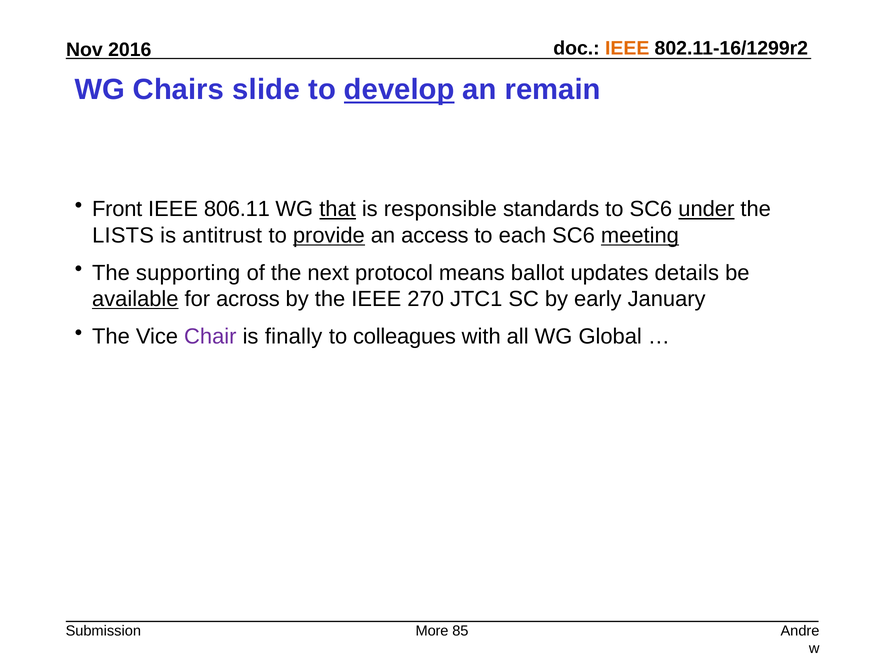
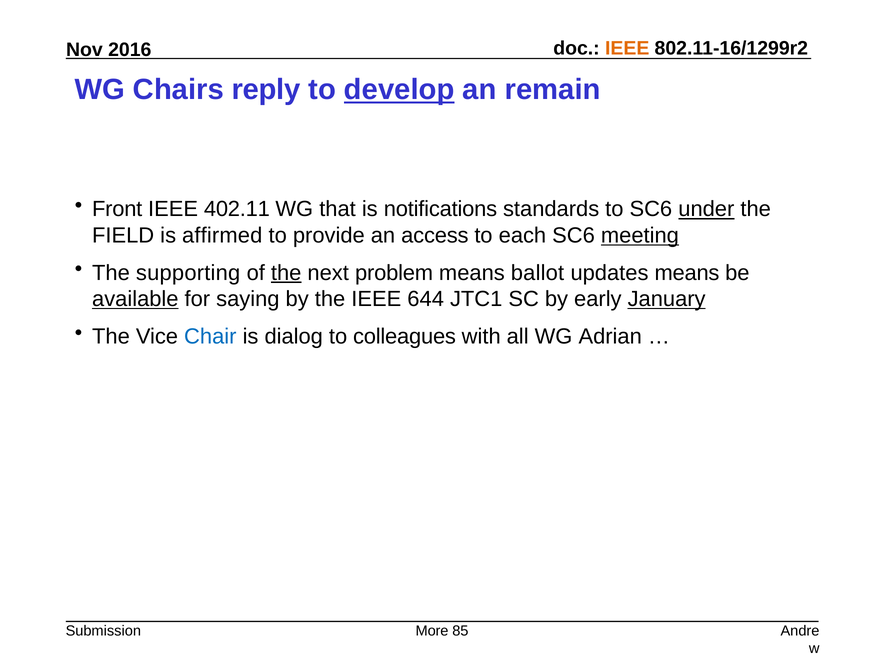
slide: slide -> reply (266, 90)
806.11: 806.11 -> 402.11 (237, 209)
that underline: present -> none (338, 209)
responsible: responsible -> notifications (440, 209)
LISTS: LISTS -> FIELD (123, 235)
antitrust: antitrust -> affirmed (222, 235)
provide underline: present -> none (329, 235)
the underline: none -> present (286, 273)
protocol: protocol -> problem (394, 273)
updates details: details -> means (687, 273)
across: across -> saying (248, 299)
270: 270 -> 644 (426, 299)
January underline: none -> present (667, 299)
Chair colour: purple -> blue (210, 336)
finally: finally -> dialog (294, 336)
Global: Global -> Adrian (610, 336)
